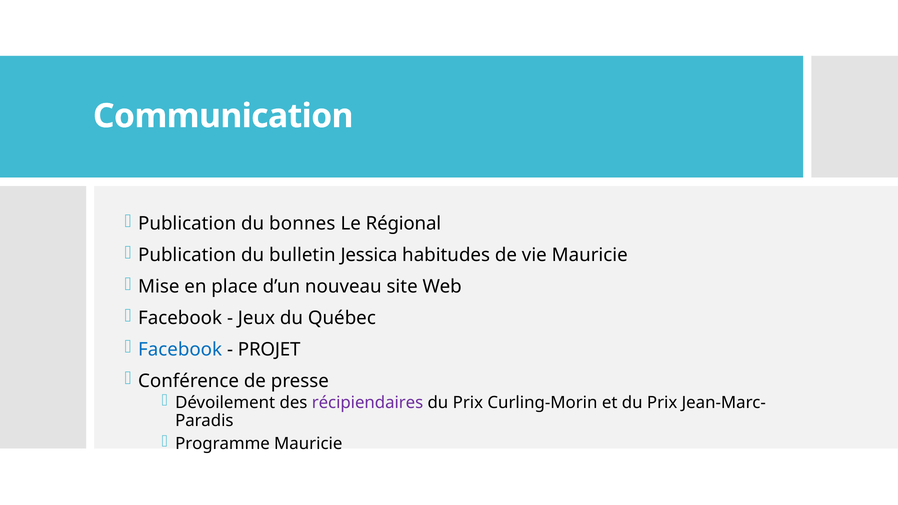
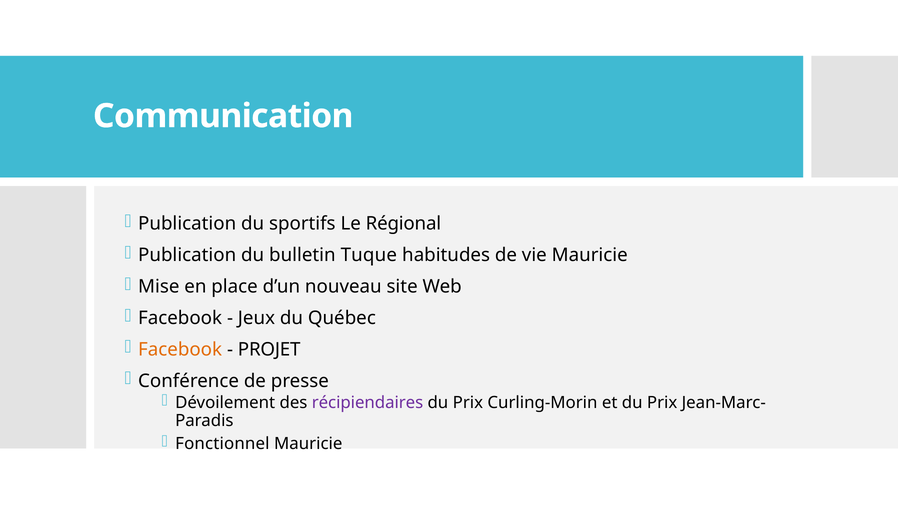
bonnes: bonnes -> sportifs (302, 224)
Jessica: Jessica -> Tuque (369, 255)
Facebook colour: blue -> orange (180, 350)
Programme: Programme -> Fonctionnel (222, 444)
